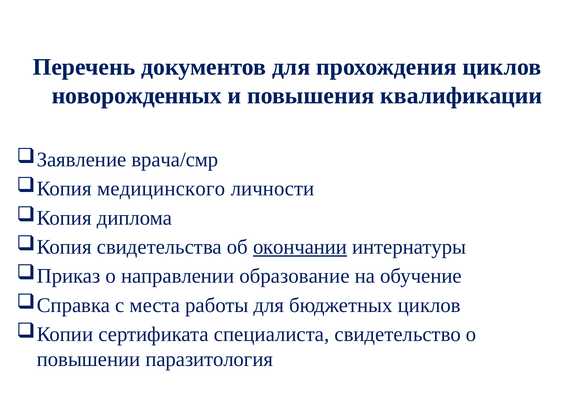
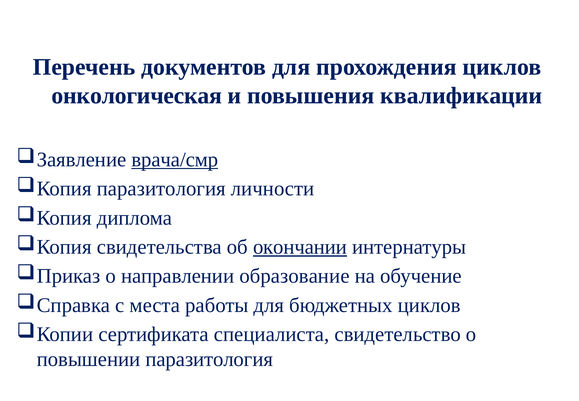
новорожденных: новорожденных -> онкологическая (137, 96)
врача/смр underline: none -> present (175, 160)
медицинского: медицинского -> паразитология (161, 189)
